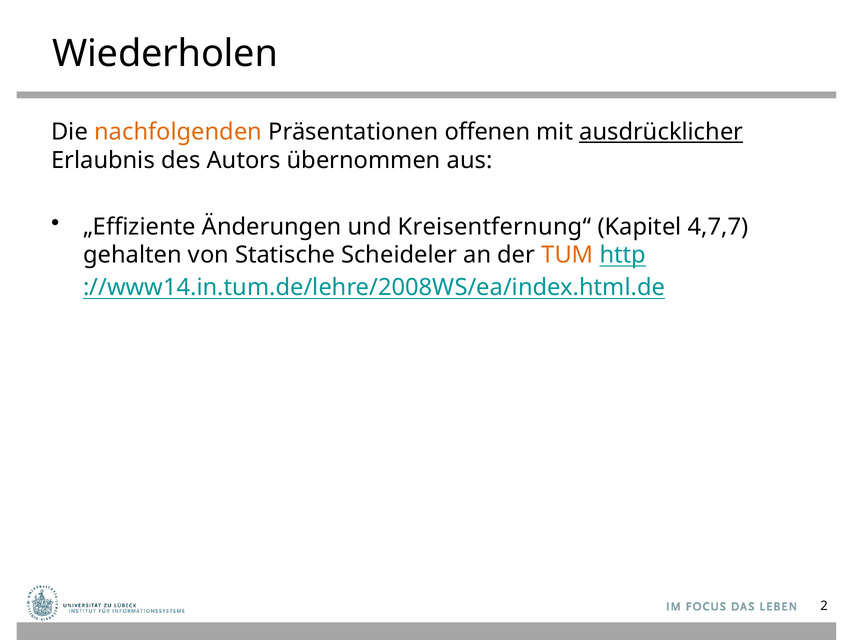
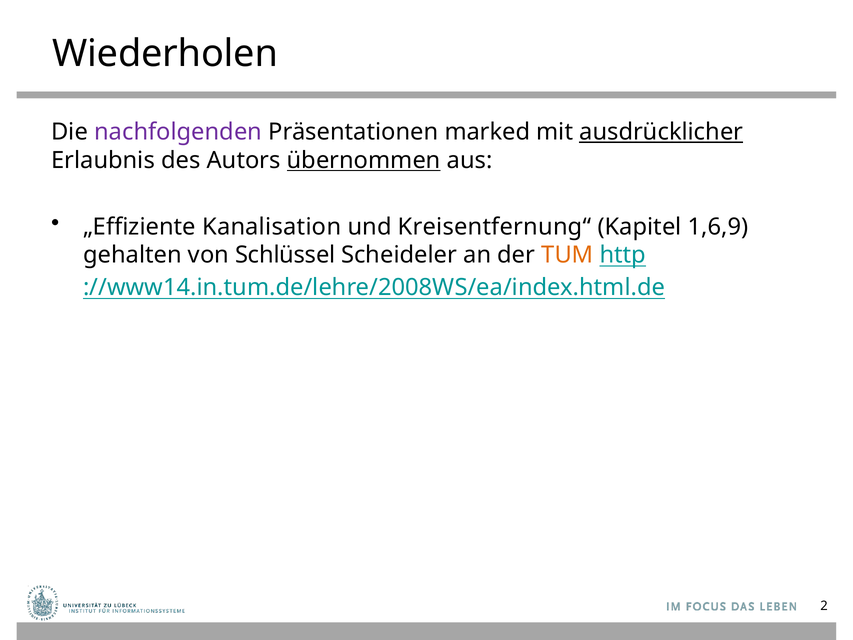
nachfolgenden colour: orange -> purple (178, 132)
offenen: offenen -> marked (487, 132)
übernommen underline: none -> present (364, 160)
Änderungen: Änderungen -> Kanalisation (272, 227)
4,7,7: 4,7,7 -> 1,6,9 (718, 227)
Statische: Statische -> Schlüssel (285, 255)
